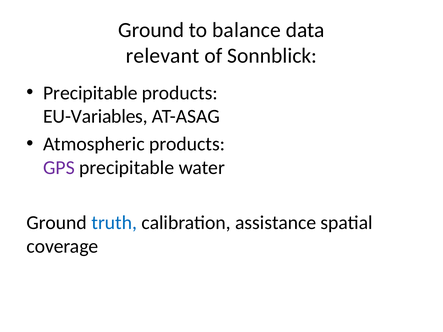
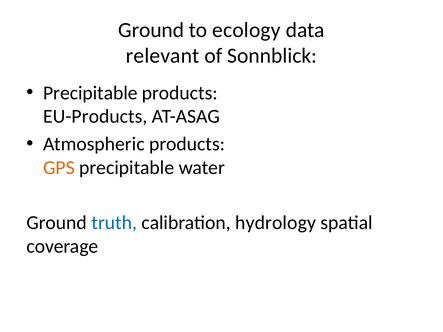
balance: balance -> ecology (246, 30)
EU-Variables: EU-Variables -> EU-Products (95, 117)
GPS colour: purple -> orange (59, 168)
assistance: assistance -> hydrology (276, 223)
